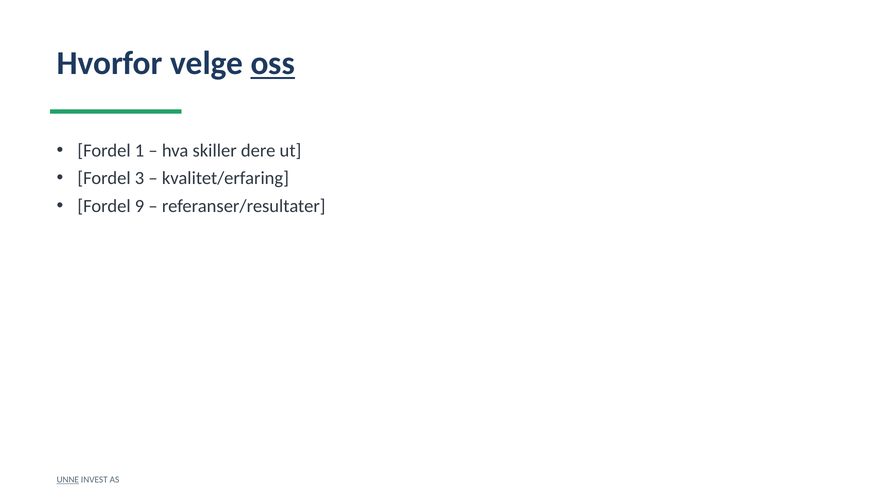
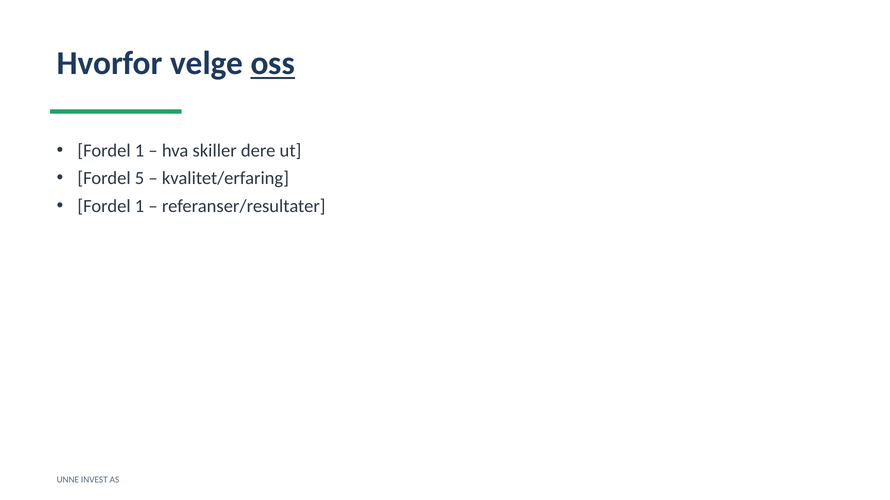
3: 3 -> 5 (140, 179)
9: 9 -> 1 (140, 206)
UNNE underline: present -> none (68, 480)
